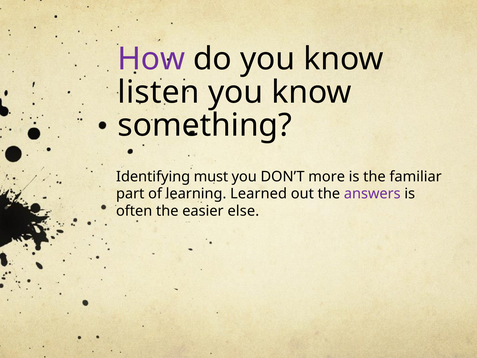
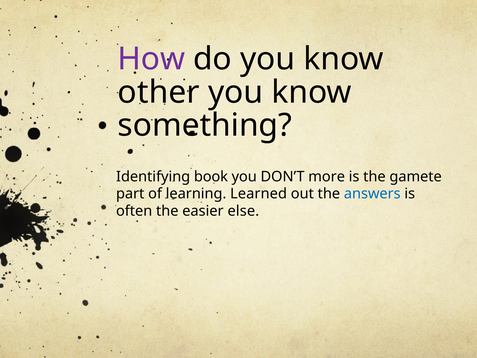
listen: listen -> other (159, 92)
must: must -> book (211, 176)
familiar: familiar -> gamete (416, 176)
answers colour: purple -> blue (372, 194)
